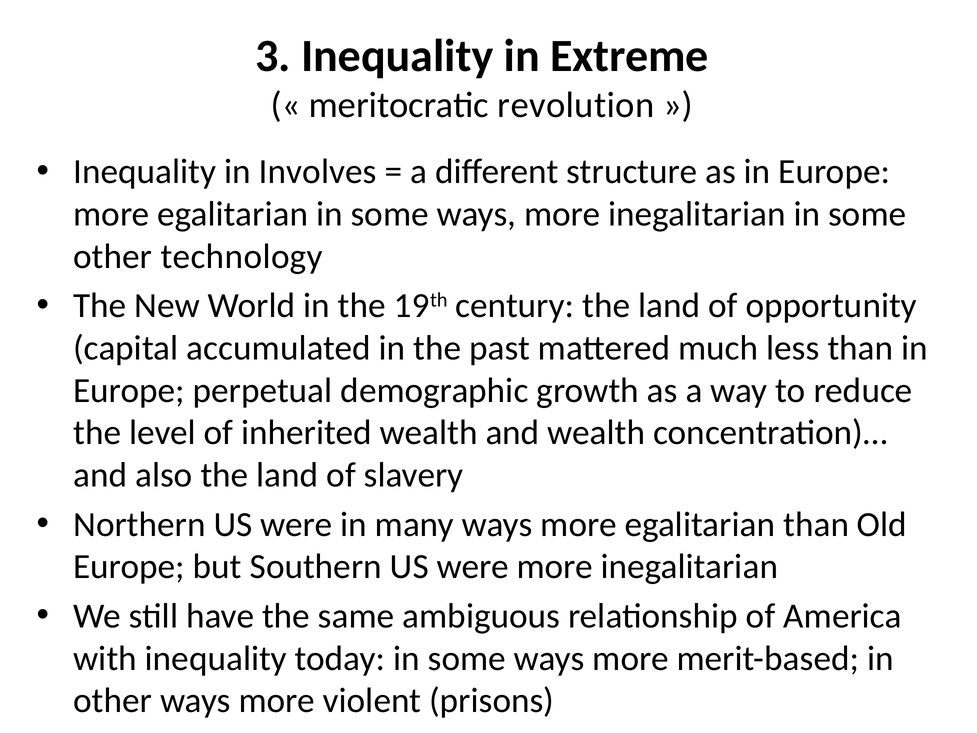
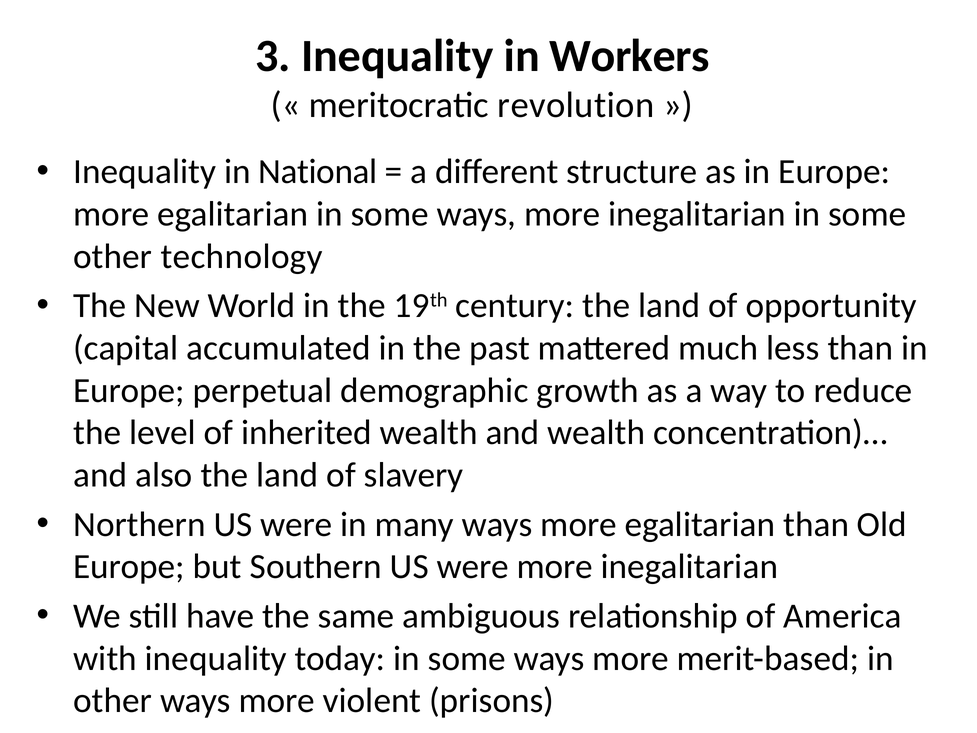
Extreme: Extreme -> Workers (630, 56)
Involves: Involves -> National (318, 172)
